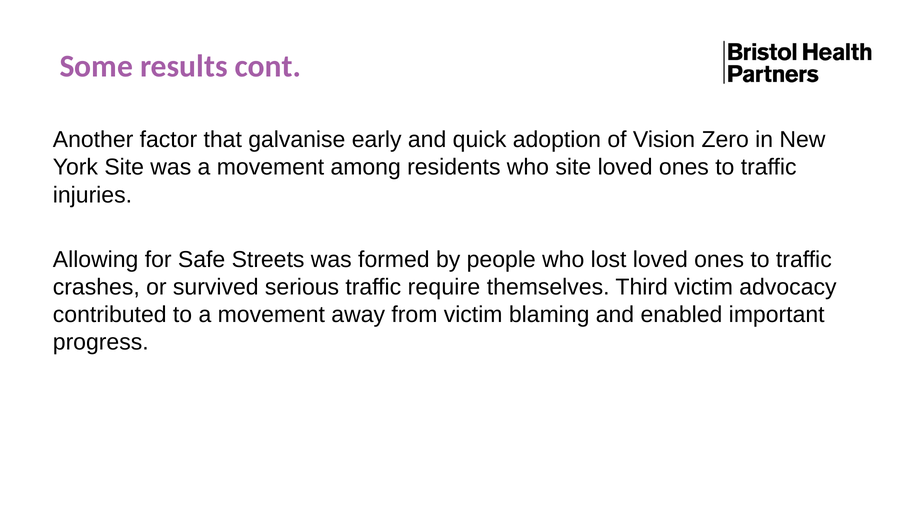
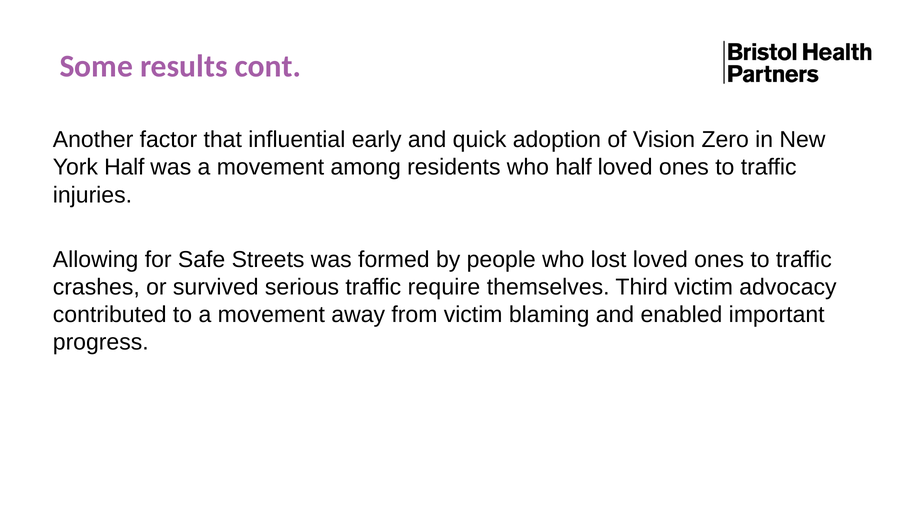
galvanise: galvanise -> influential (297, 140)
York Site: Site -> Half (124, 167)
who site: site -> half (573, 167)
